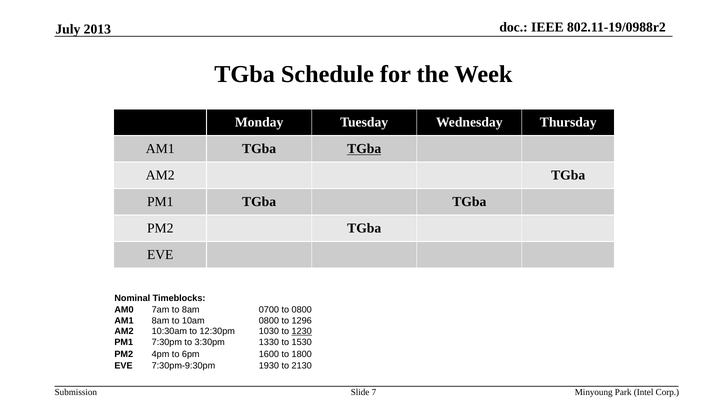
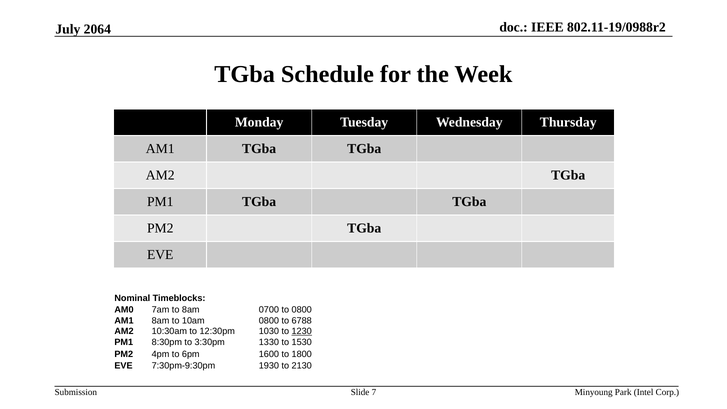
2013: 2013 -> 2064 (97, 29)
TGba underline: present -> none (364, 149)
1296: 1296 -> 6788 (302, 321)
7:30pm: 7:30pm -> 8:30pm (167, 342)
